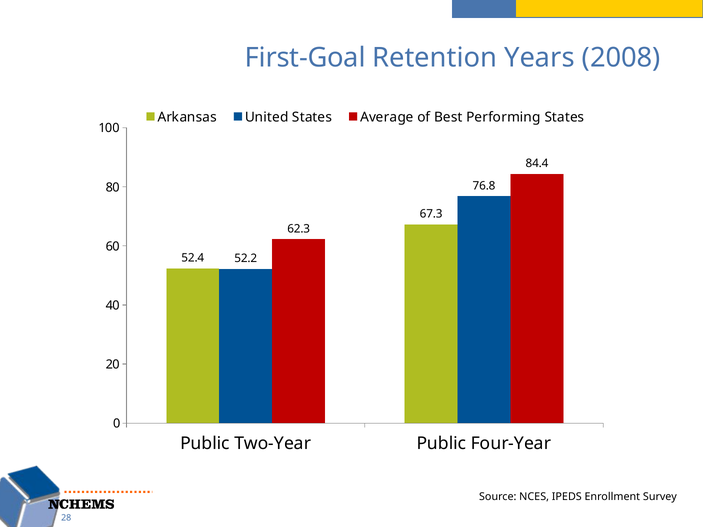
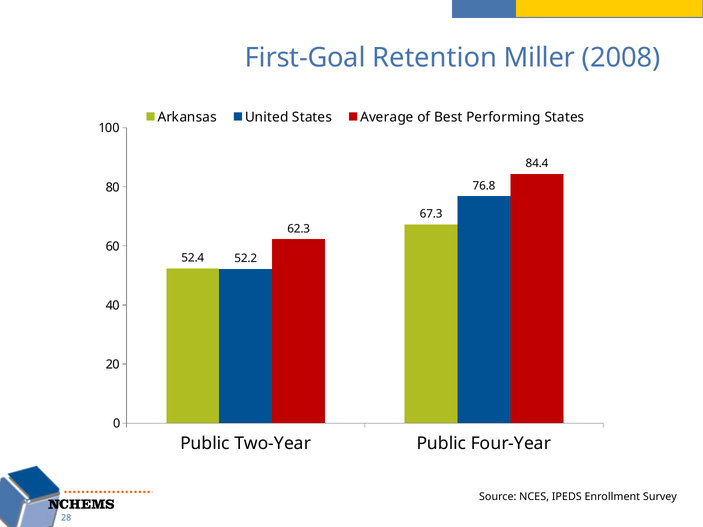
Years: Years -> Miller (540, 58)
